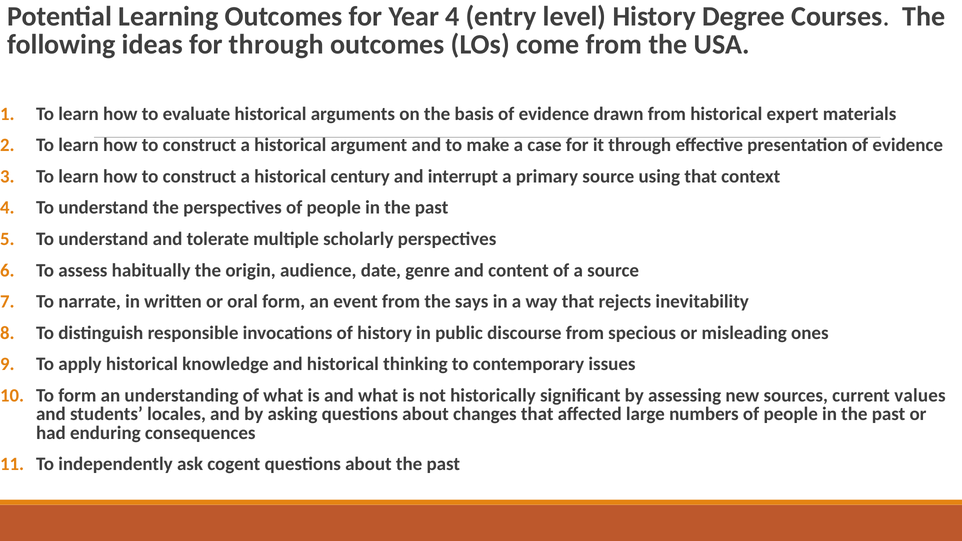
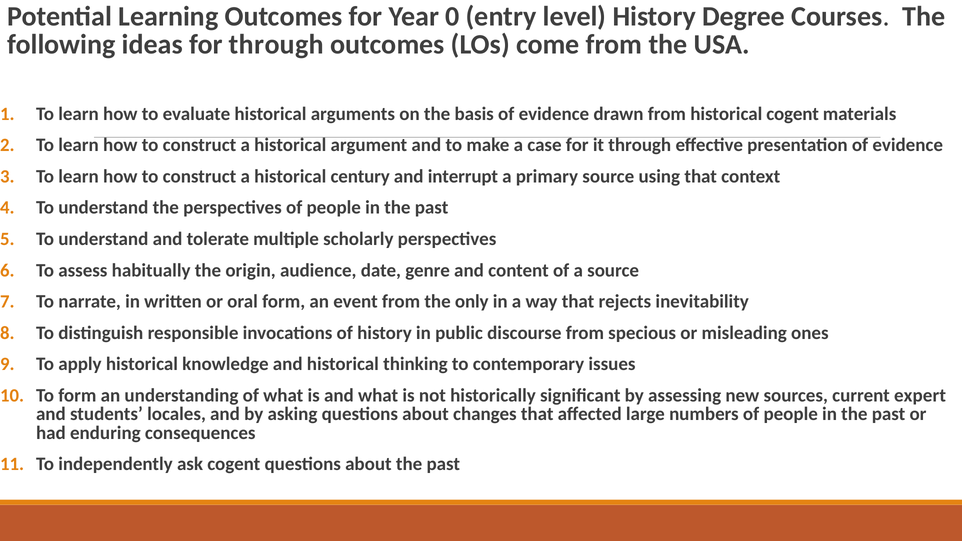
Year 4: 4 -> 0 (452, 17)
historical expert: expert -> cogent (793, 114)
says: says -> only (472, 302)
values: values -> expert (920, 396)
